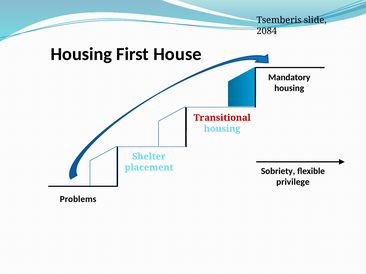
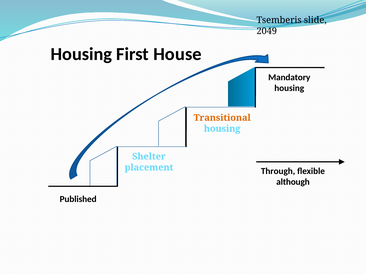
2084: 2084 -> 2049 (267, 31)
Transitional colour: red -> orange (222, 118)
Sobriety: Sobriety -> Through (278, 171)
privilege: privilege -> although (293, 182)
Problems: Problems -> Published (78, 199)
